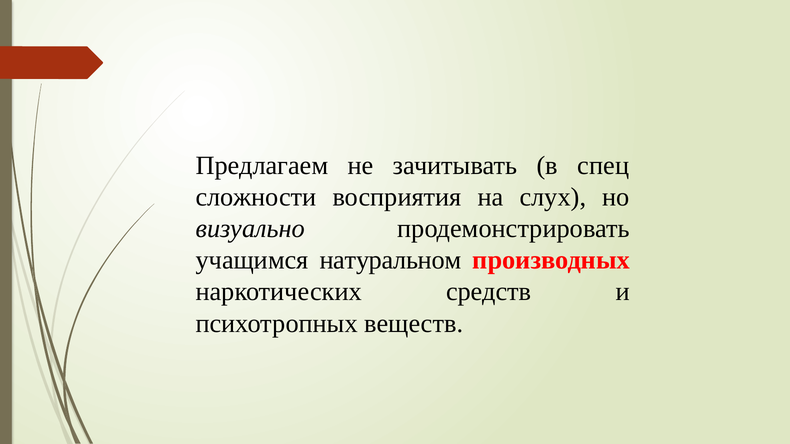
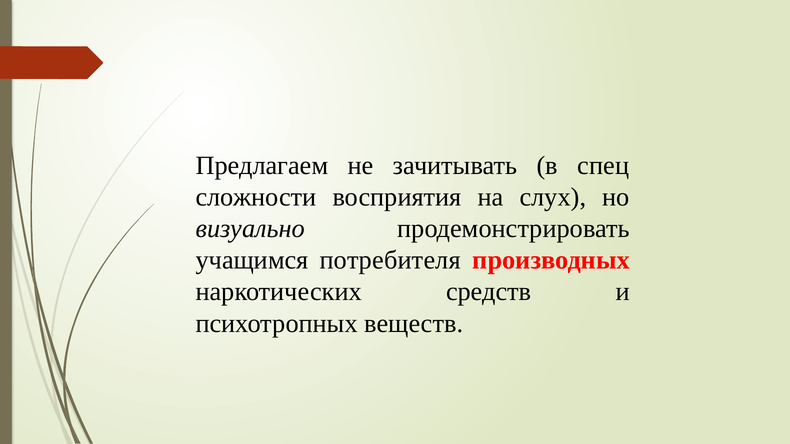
натуральном: натуральном -> потребителя (390, 260)
